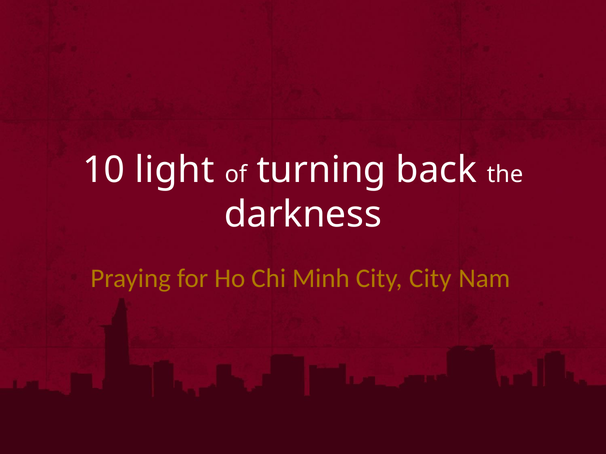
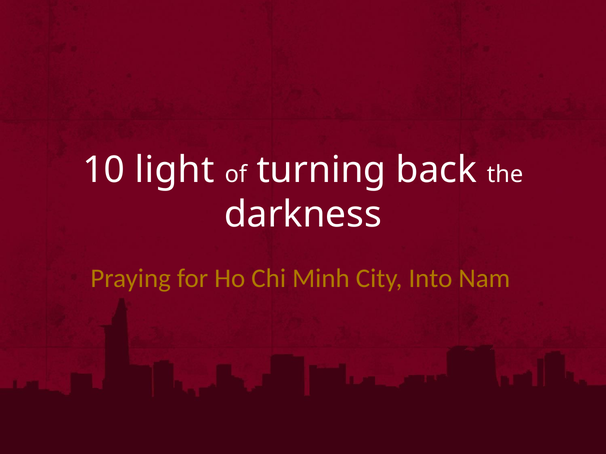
City City: City -> Into (430, 279)
